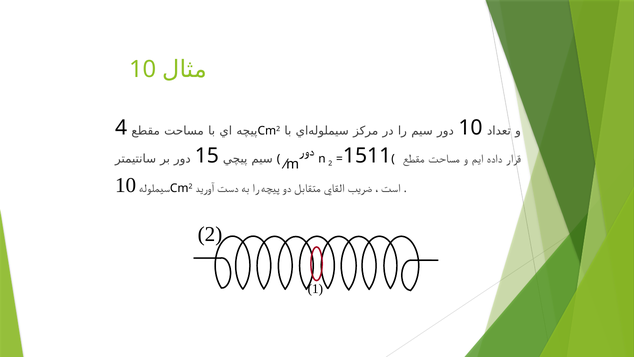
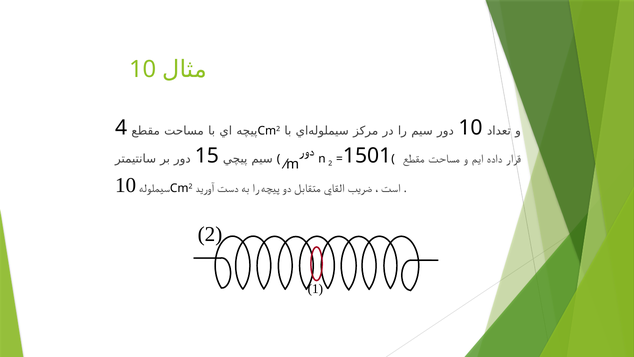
1511: 1511 -> 1501 (367, 155)
